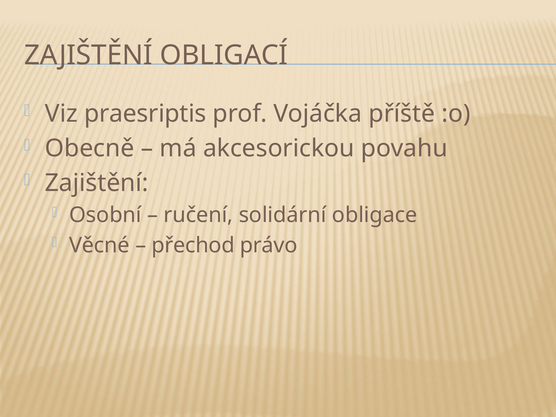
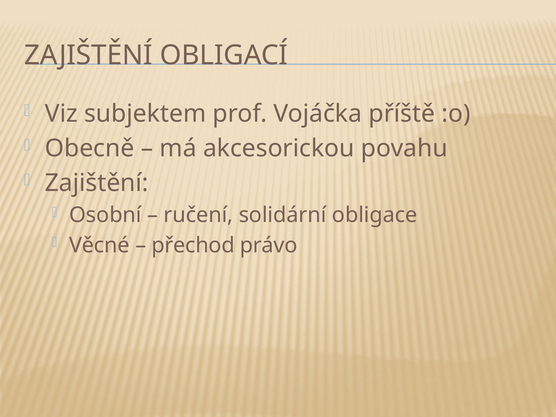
praesriptis: praesriptis -> subjektem (145, 114)
